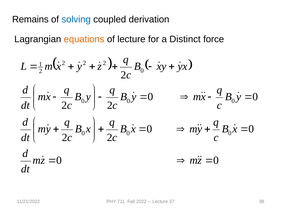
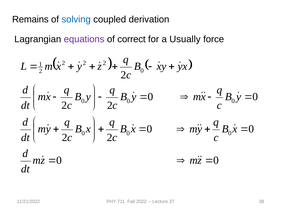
equations colour: orange -> purple (84, 39)
of lecture: lecture -> correct (131, 39)
Distinct: Distinct -> Usually (185, 39)
